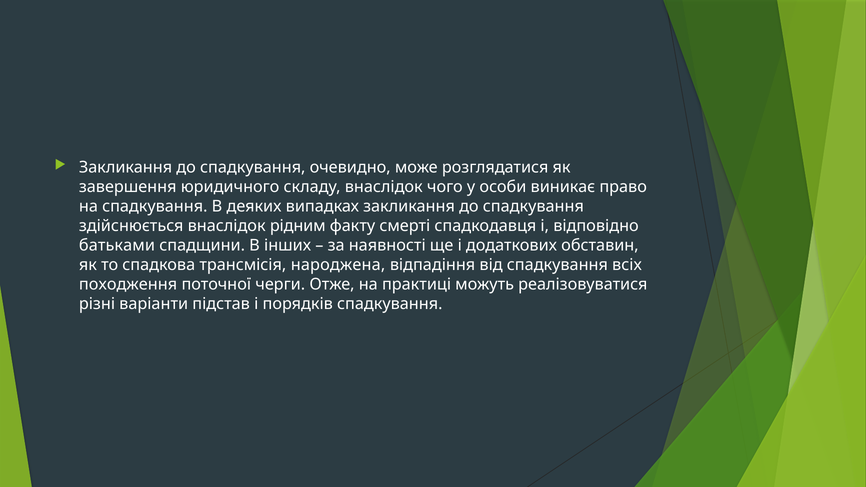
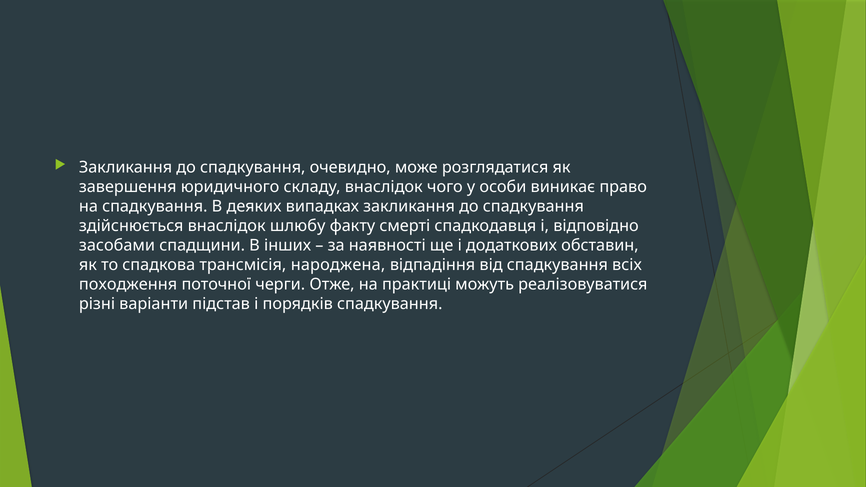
рідним: рідним -> шлюбу (298, 226)
батьками: батьками -> засобами (117, 246)
